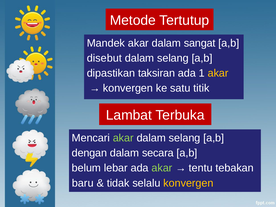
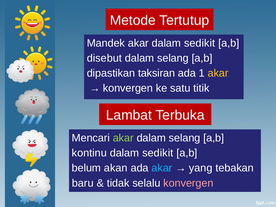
akar dalam sangat: sangat -> sedikit (200, 43)
dengan: dengan -> kontinu (89, 153)
secara: secara -> sedikit (158, 153)
lebar: lebar -> akan (116, 168)
akar colour: light green -> light blue (162, 168)
tentu: tentu -> yang (201, 168)
konvergen colour: yellow -> pink (188, 183)
